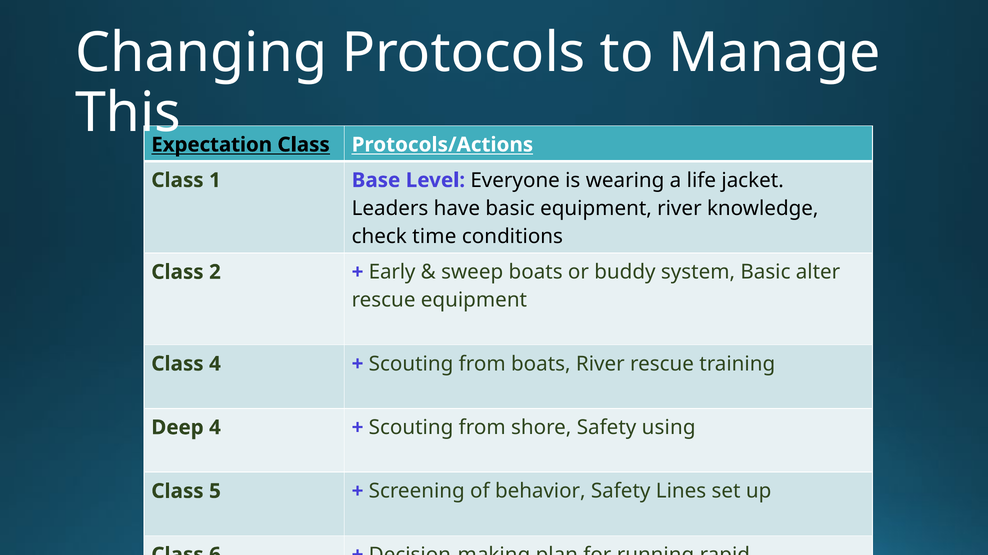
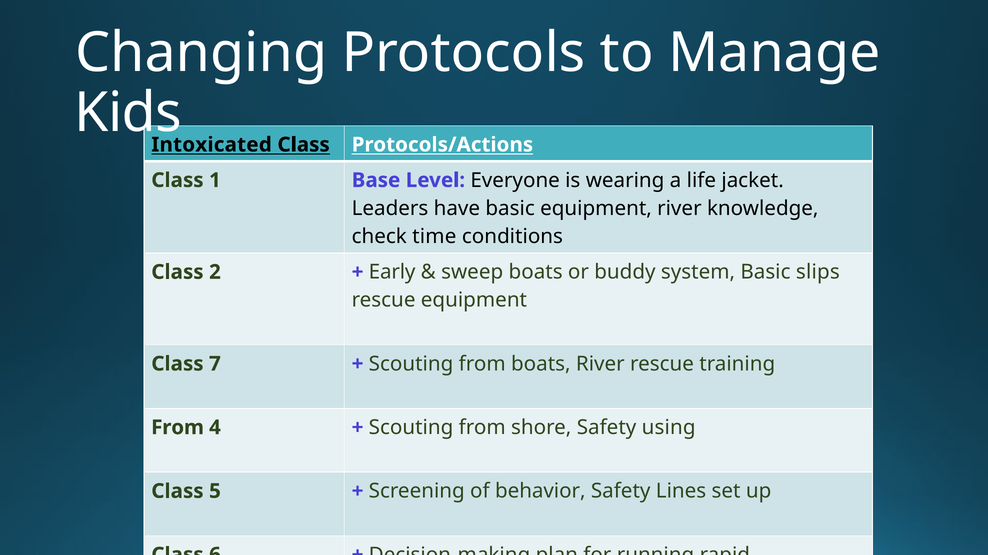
This: This -> Kids (128, 113)
Expectation: Expectation -> Intoxicated (212, 145)
alter: alter -> slips (818, 272)
Class 4: 4 -> 7 (215, 364)
Deep: Deep -> From (178, 428)
